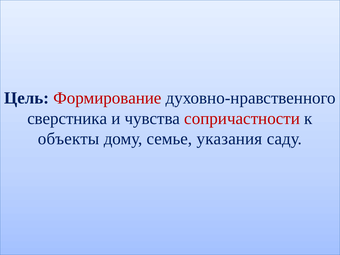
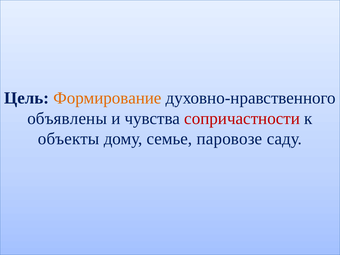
Формирование colour: red -> orange (107, 98)
сверстника: сверстника -> объявлены (67, 118)
указания: указания -> паровозе (229, 139)
